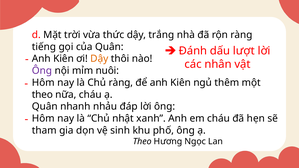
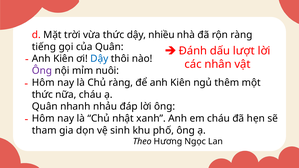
trắng: trắng -> nhiều (161, 35)
Dậy colour: orange -> blue (99, 59)
theo: theo -> thức (42, 95)
